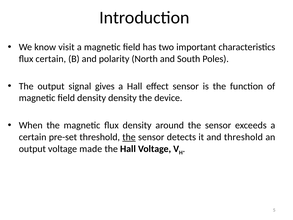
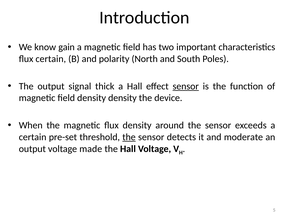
visit: visit -> gain (67, 47)
gives: gives -> thick (105, 86)
sensor underline: none -> present (186, 86)
and threshold: threshold -> moderate (243, 137)
